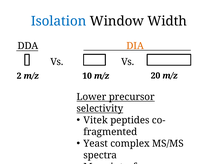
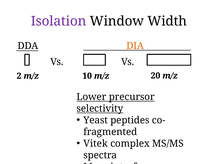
Isolation colour: blue -> purple (59, 21)
Vitek: Vitek -> Yeast (96, 120)
Yeast: Yeast -> Vitek (96, 143)
